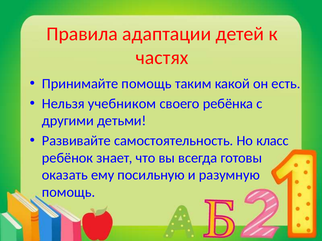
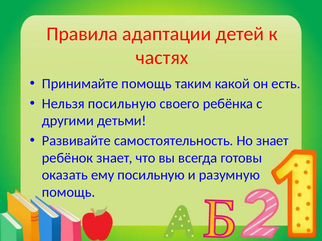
Нельзя учебником: учебником -> посильную (122, 104)
Но класс: класс -> знает (272, 141)
